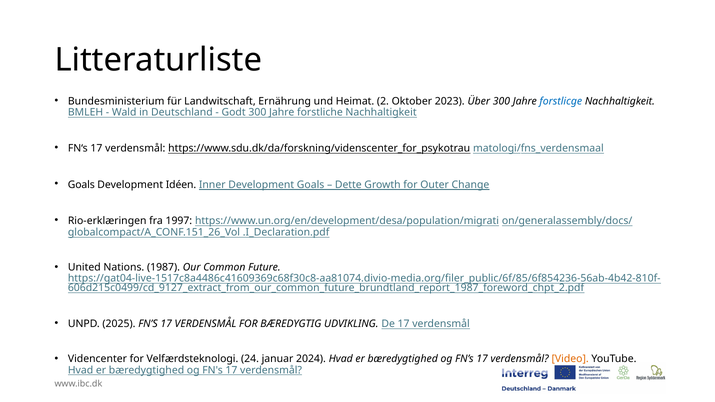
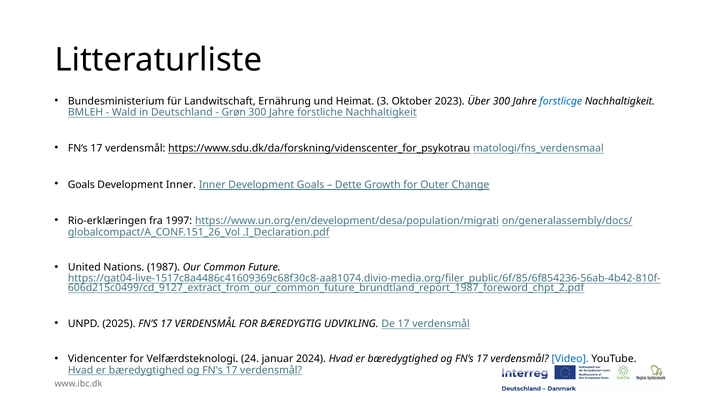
2: 2 -> 3 (383, 101)
Godt: Godt -> Grøn (234, 112)
Development Idéen: Idéen -> Inner (181, 185)
Video colour: orange -> blue (570, 359)
